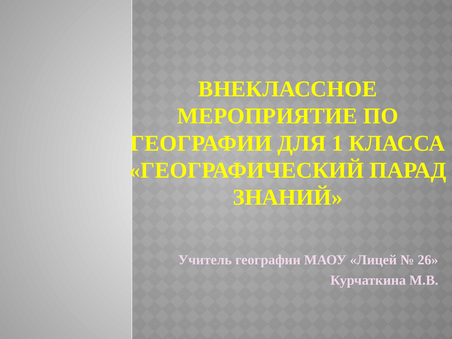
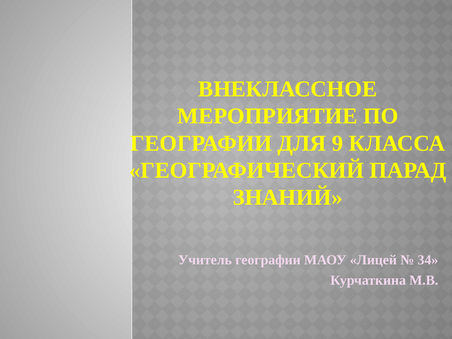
1: 1 -> 9 (338, 143)
26: 26 -> 34 (428, 260)
